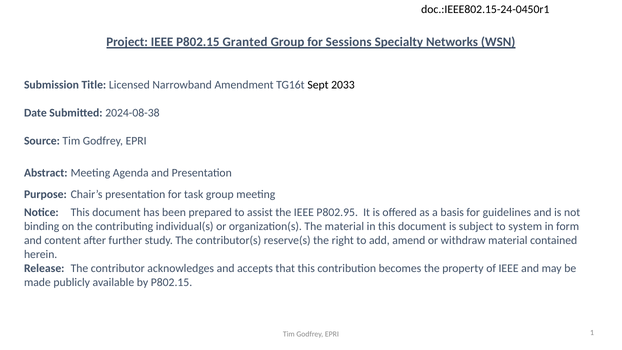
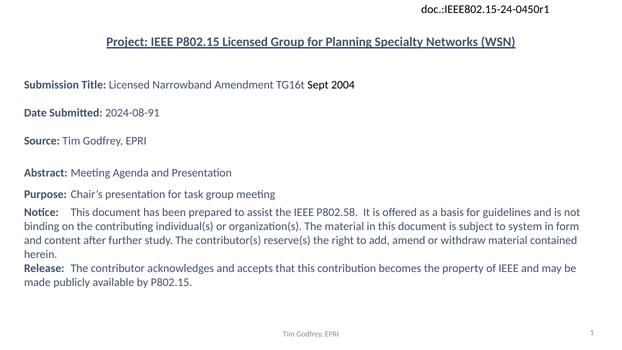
P802.15 Granted: Granted -> Licensed (245, 42)
Sessions: Sessions -> Planning (349, 42)
2033: 2033 -> 2004 (343, 85)
2024-08-38: 2024-08-38 -> 2024-08-91 (132, 113)
P802.95: P802.95 -> P802.58 (337, 212)
